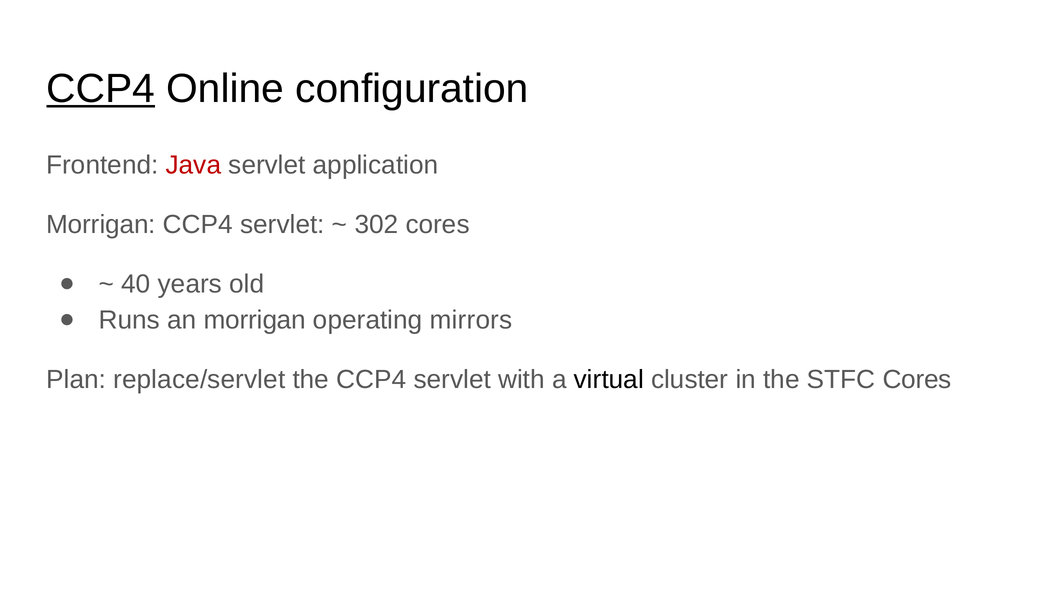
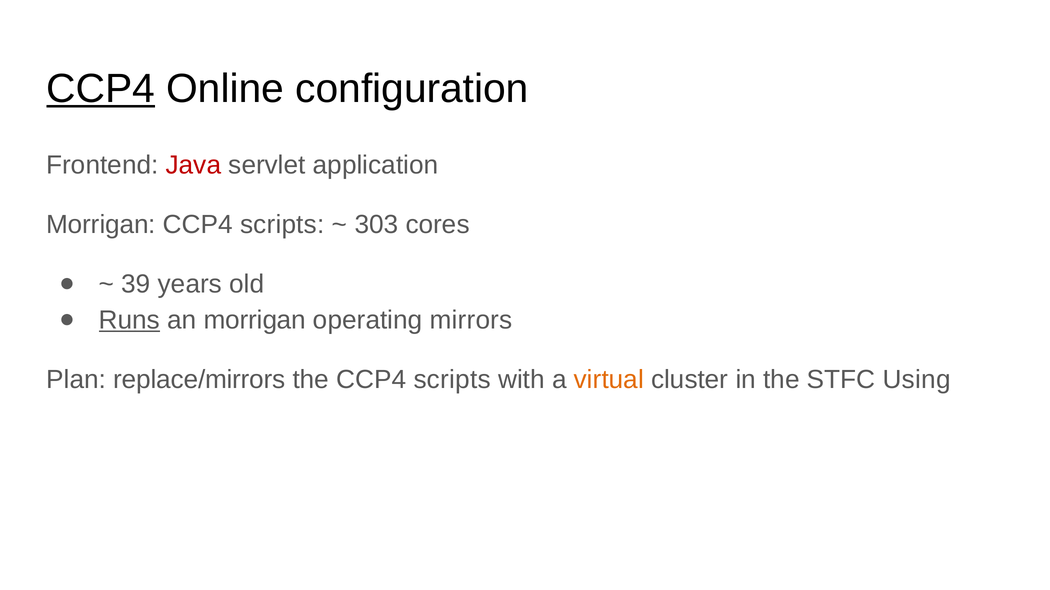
servlet: servlet -> scripts (282, 225)
302: 302 -> 303 (376, 225)
40: 40 -> 39 (136, 284)
Runs underline: none -> present (129, 320)
replace/servlet: replace/servlet -> replace/mirrors (199, 380)
the CCP4 servlet: servlet -> scripts (452, 380)
virtual colour: black -> orange (609, 380)
STFC Cores: Cores -> Using (917, 380)
